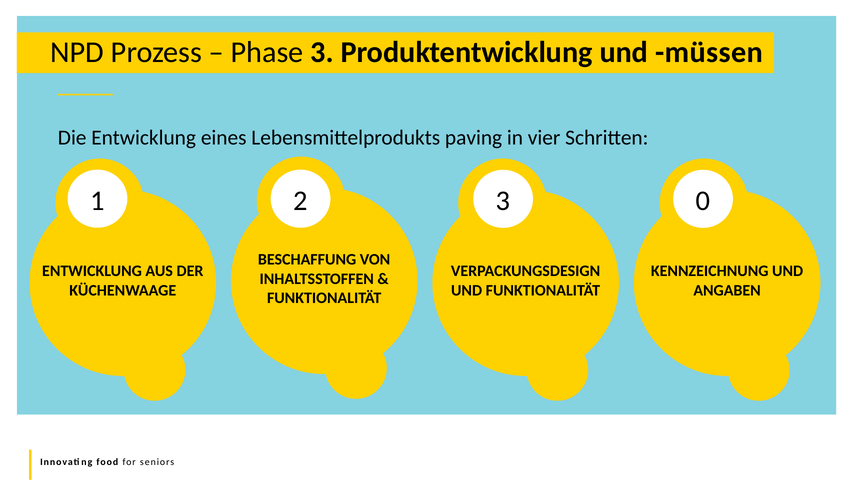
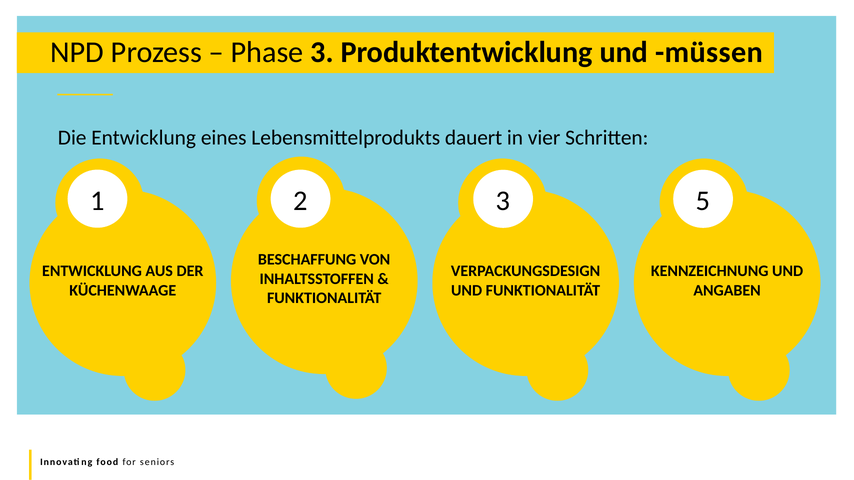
paving: paving -> dauert (474, 138)
0: 0 -> 5 (703, 201)
